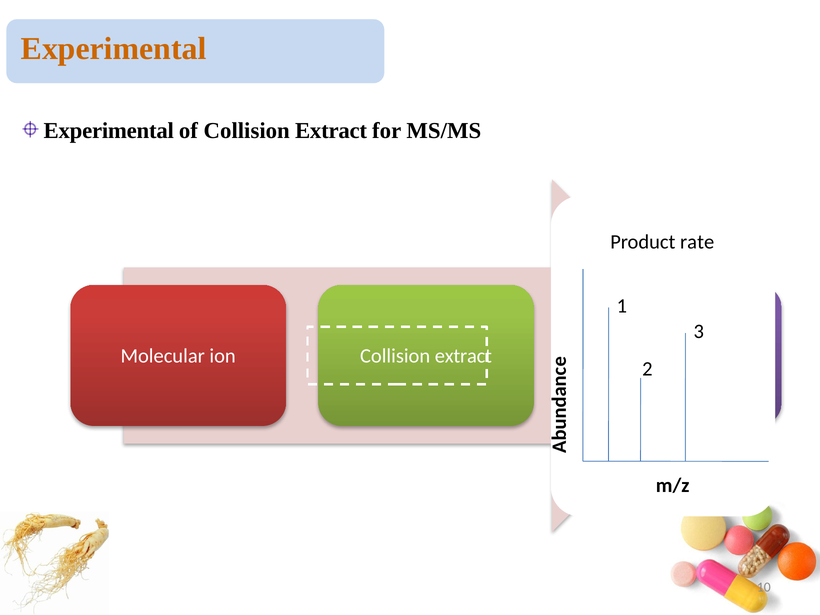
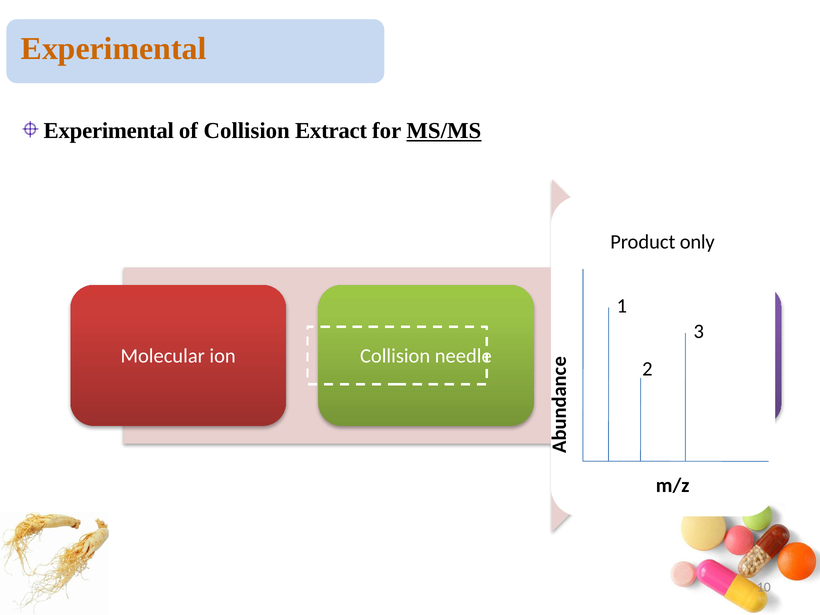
MS/MS underline: none -> present (444, 131)
rate: rate -> only (697, 242)
extract: extract -> needle (463, 356)
